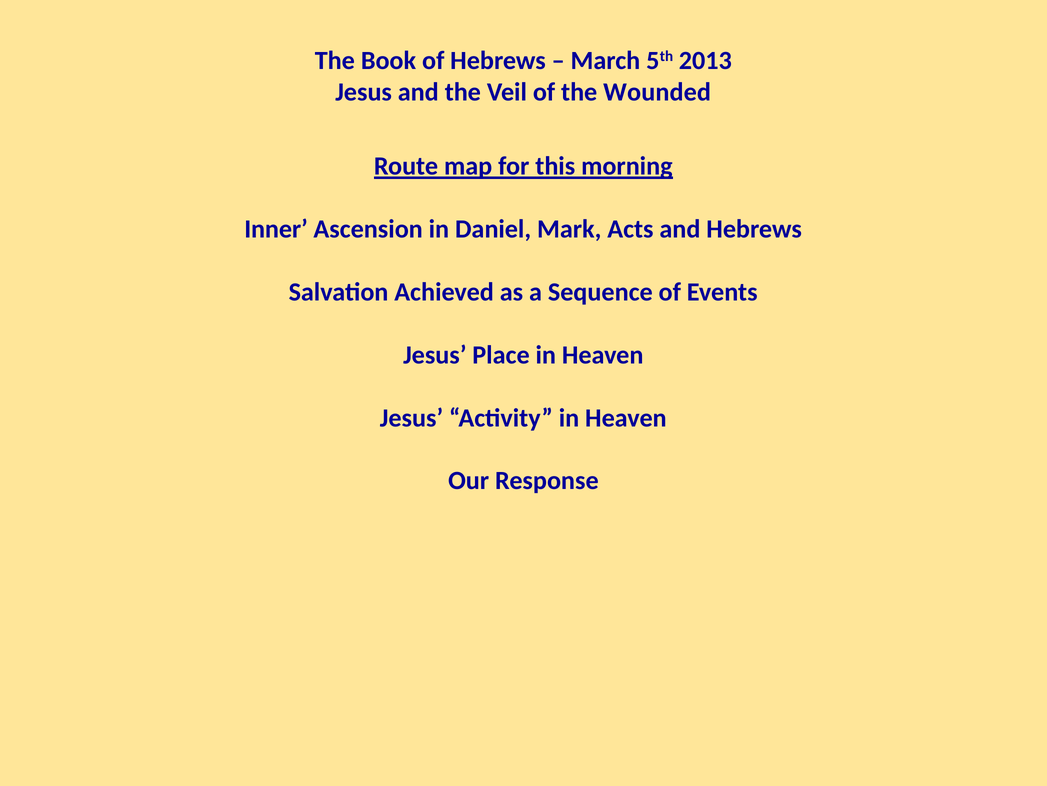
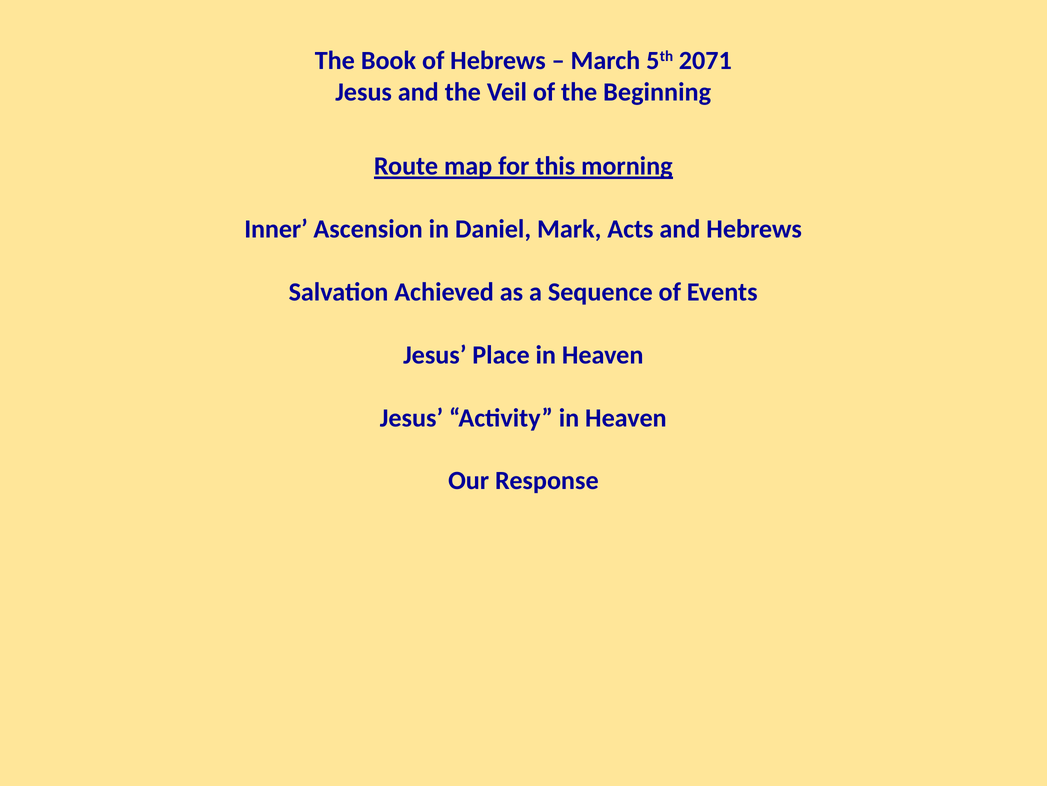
2013: 2013 -> 2071 (705, 60)
Wounded: Wounded -> Beginning (657, 92)
